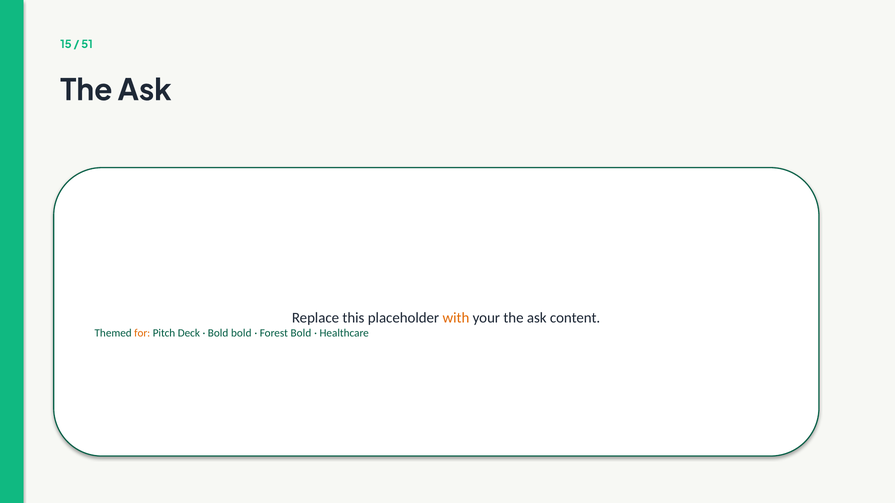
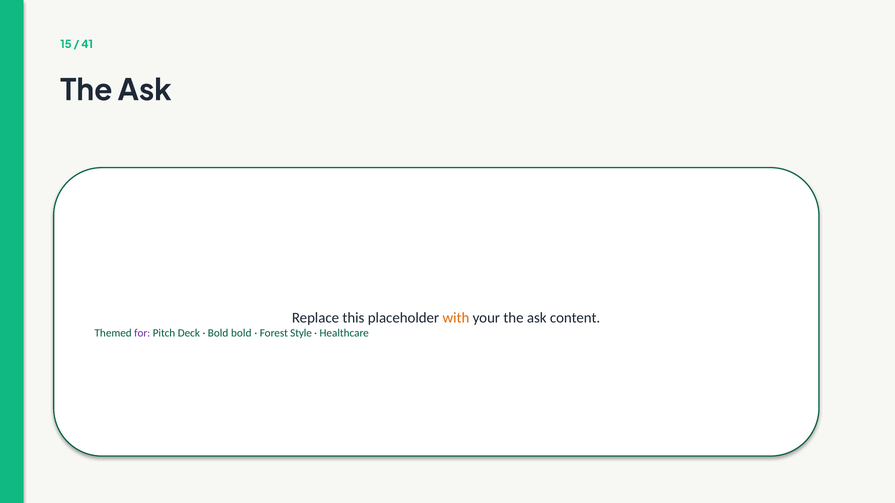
51: 51 -> 41 (87, 44)
for colour: orange -> purple (142, 334)
Forest Bold: Bold -> Style (301, 334)
